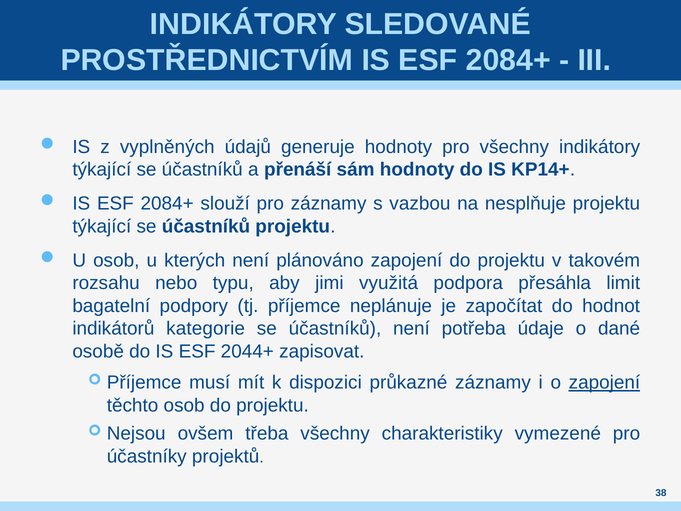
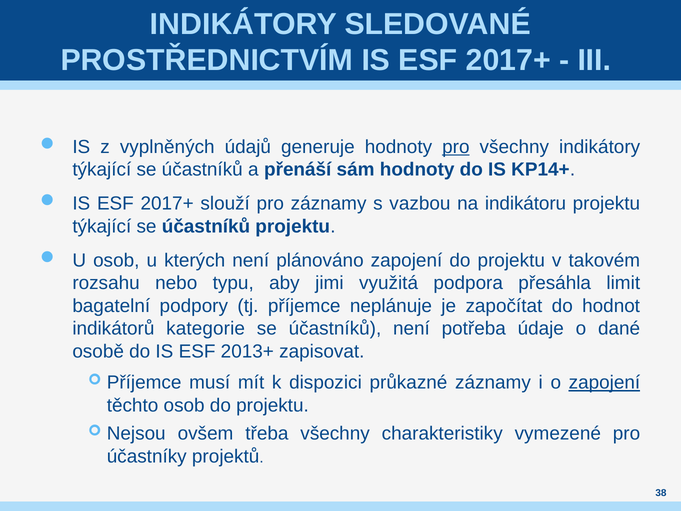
PROSTŘEDNICTVÍM IS ESF 2084+: 2084+ -> 2017+ (508, 60)
pro underline: none -> present (456, 147)
2084+: 2084+ -> 2017+ (167, 204)
nesplňuje: nesplňuje -> indikátoru (526, 204)
2044+: 2044+ -> 2013+ (247, 351)
